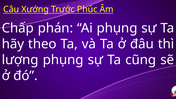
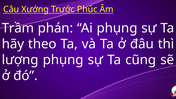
Chấp: Chấp -> Trầm (18, 28)
